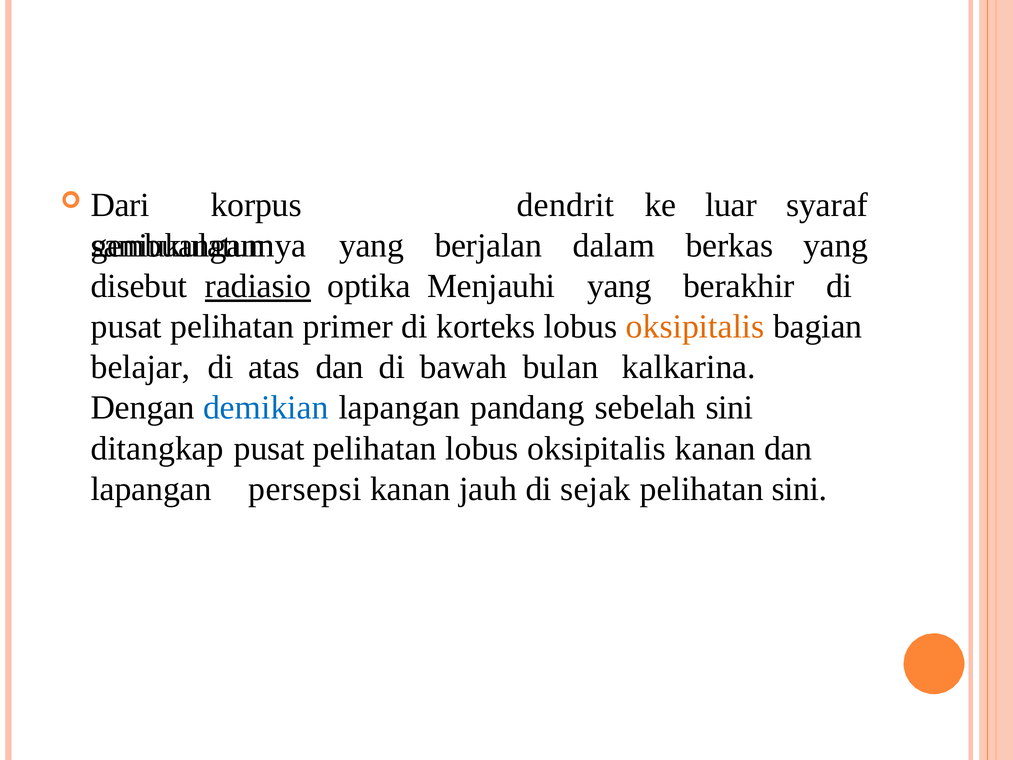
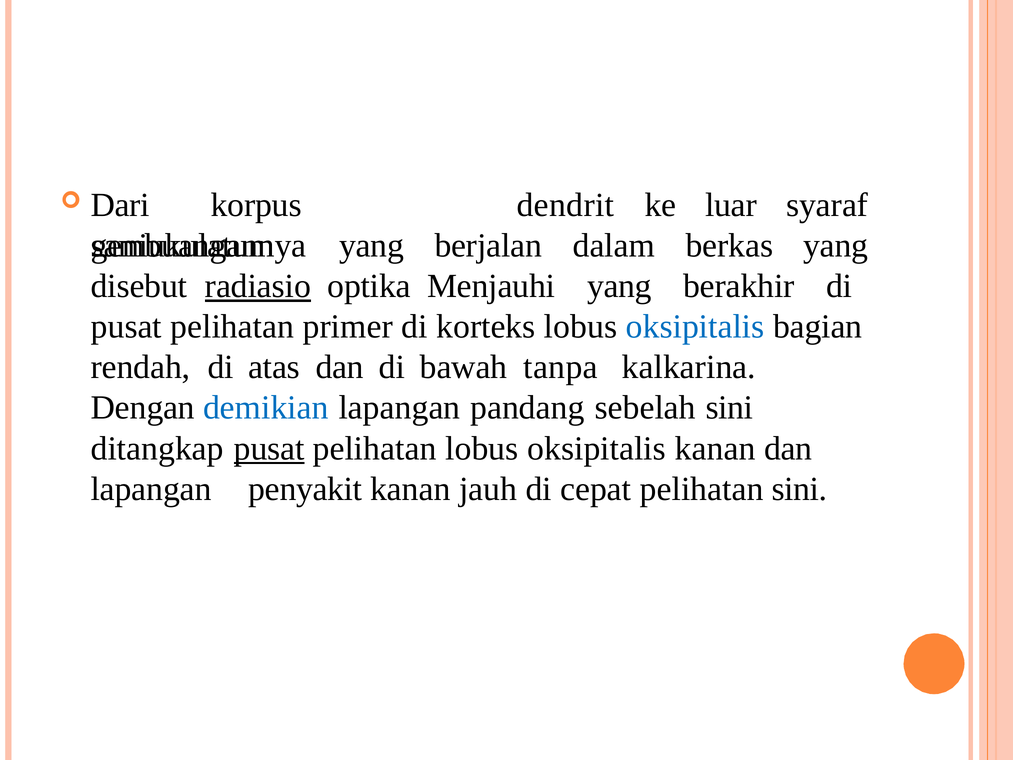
oksipitalis colour: orange -> blue (695, 327)
belajar: belajar -> rendah (140, 367)
bulan: bulan -> tanpa (561, 367)
pusat underline: none -> present (269, 448)
persepsi: persepsi -> penyakit (305, 489)
sejak: sejak -> cepat (596, 489)
